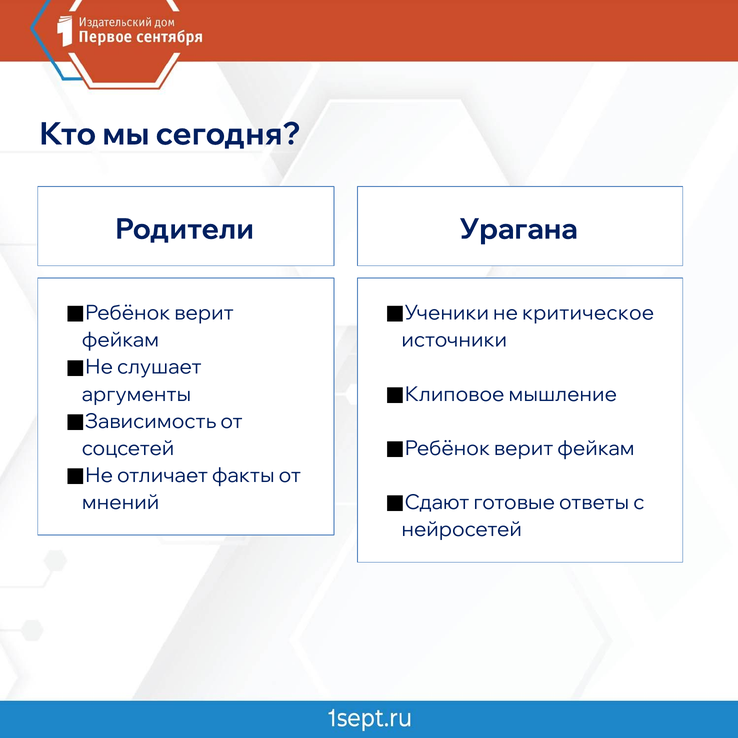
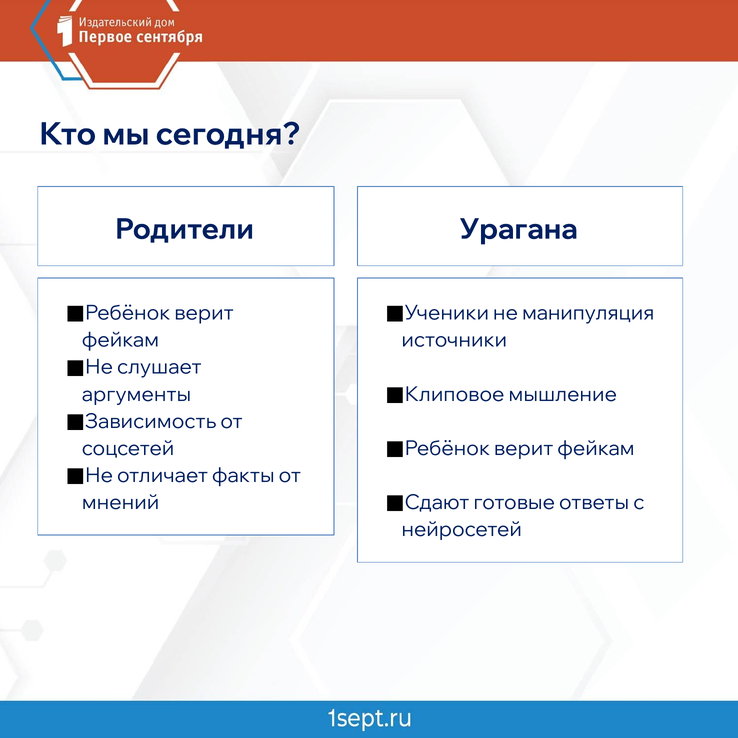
критическое: критическое -> манипуляция (588, 313)
